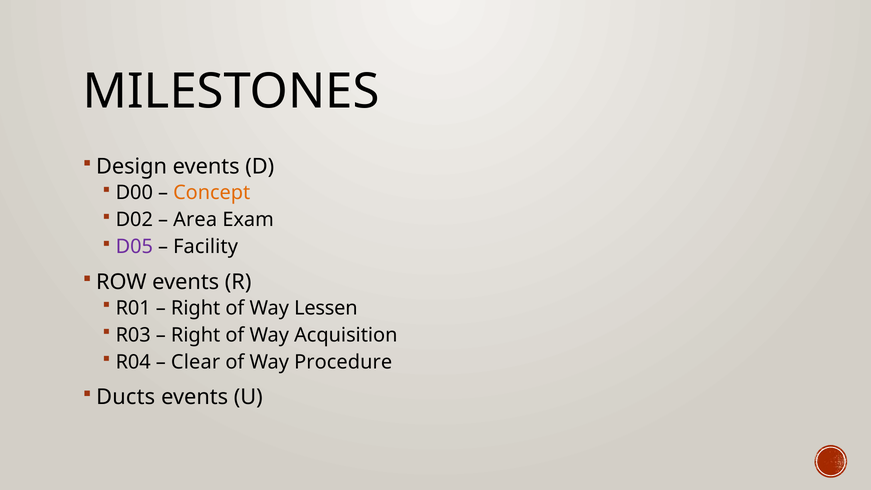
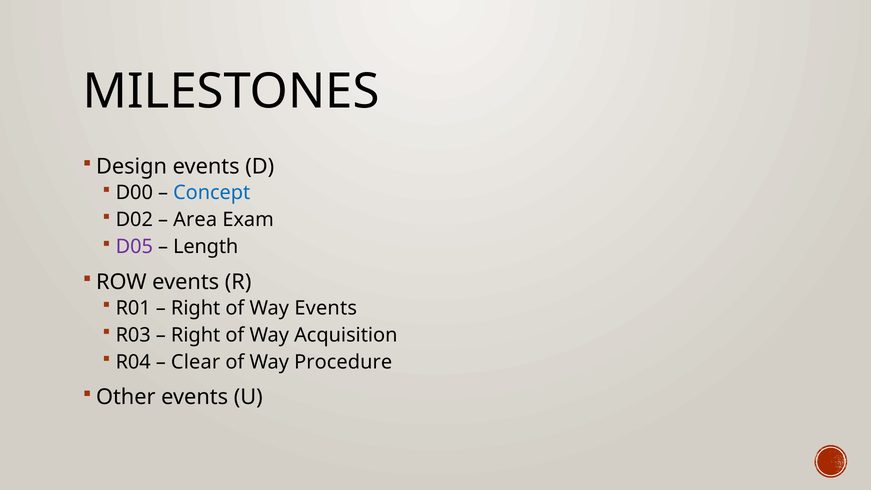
Concept colour: orange -> blue (212, 193)
Facility: Facility -> Length (206, 247)
Way Lessen: Lessen -> Events (326, 308)
Ducts: Ducts -> Other (126, 397)
